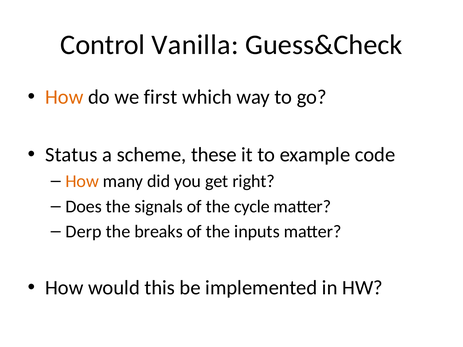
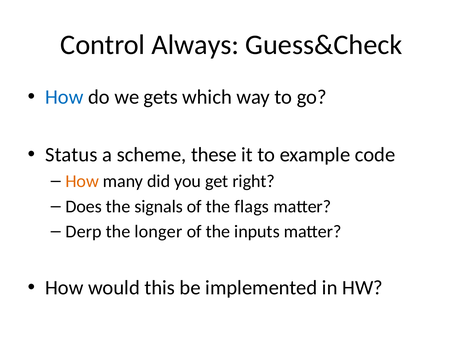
Vanilla: Vanilla -> Always (195, 45)
How colour: orange -> blue (64, 97)
first: first -> gets (161, 97)
cycle: cycle -> flags (252, 207)
breaks: breaks -> longer (158, 232)
